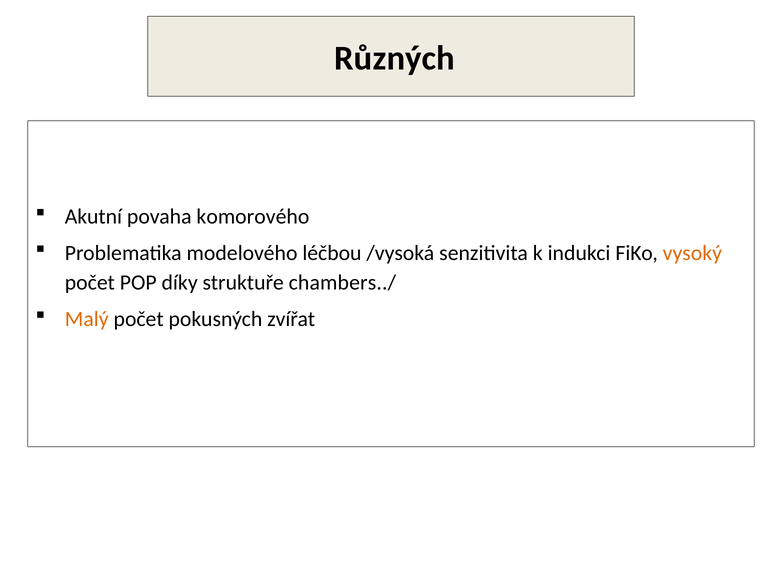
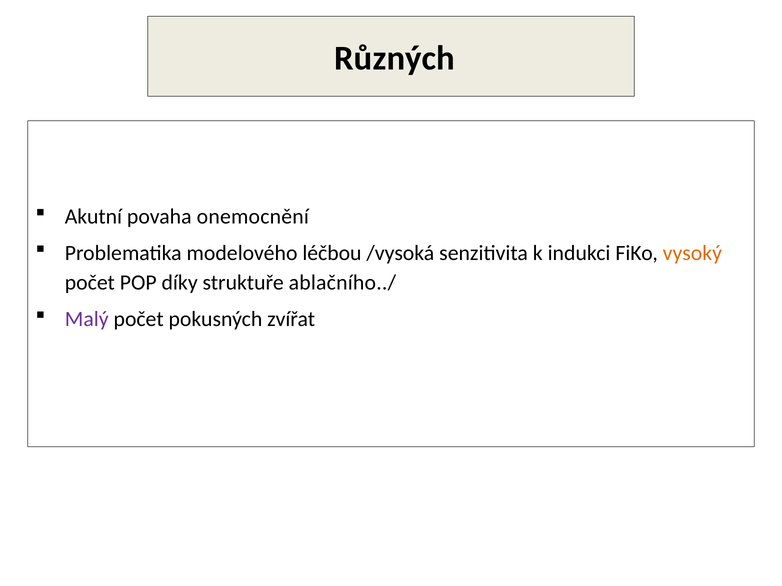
komorového: komorového -> onemocnění (253, 217)
chambers../: chambers../ -> ablačního../ (342, 283)
Malý colour: orange -> purple (87, 319)
